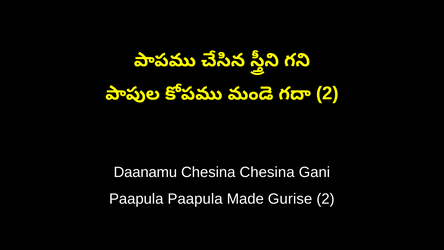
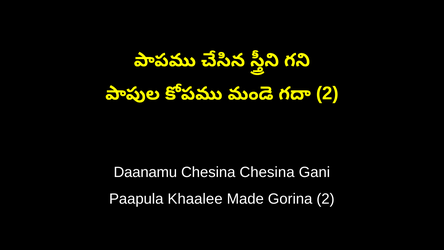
Paapula Paapula: Paapula -> Khaalee (195, 199)
Gurise: Gurise -> Gorina (290, 199)
